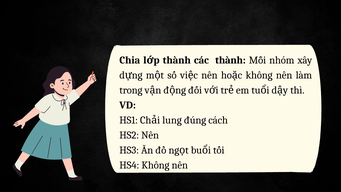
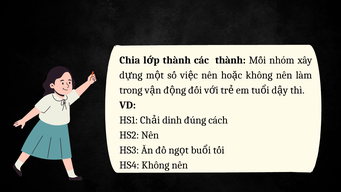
lung: lung -> dinh (172, 120)
